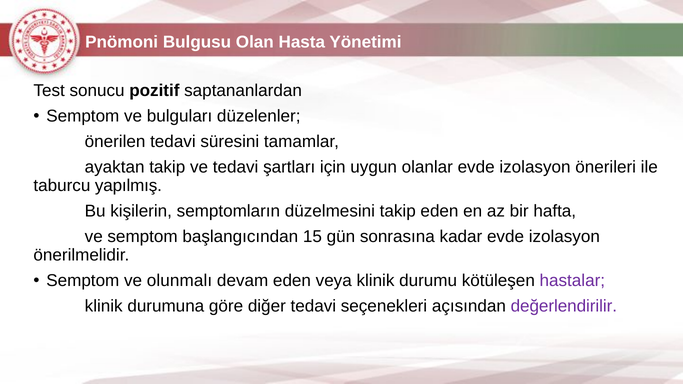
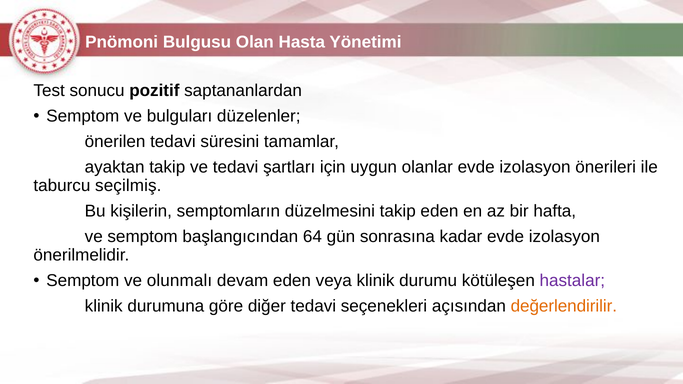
yapılmış: yapılmış -> seçilmiş (128, 186)
15: 15 -> 64 (312, 237)
değerlendirilir colour: purple -> orange (564, 306)
